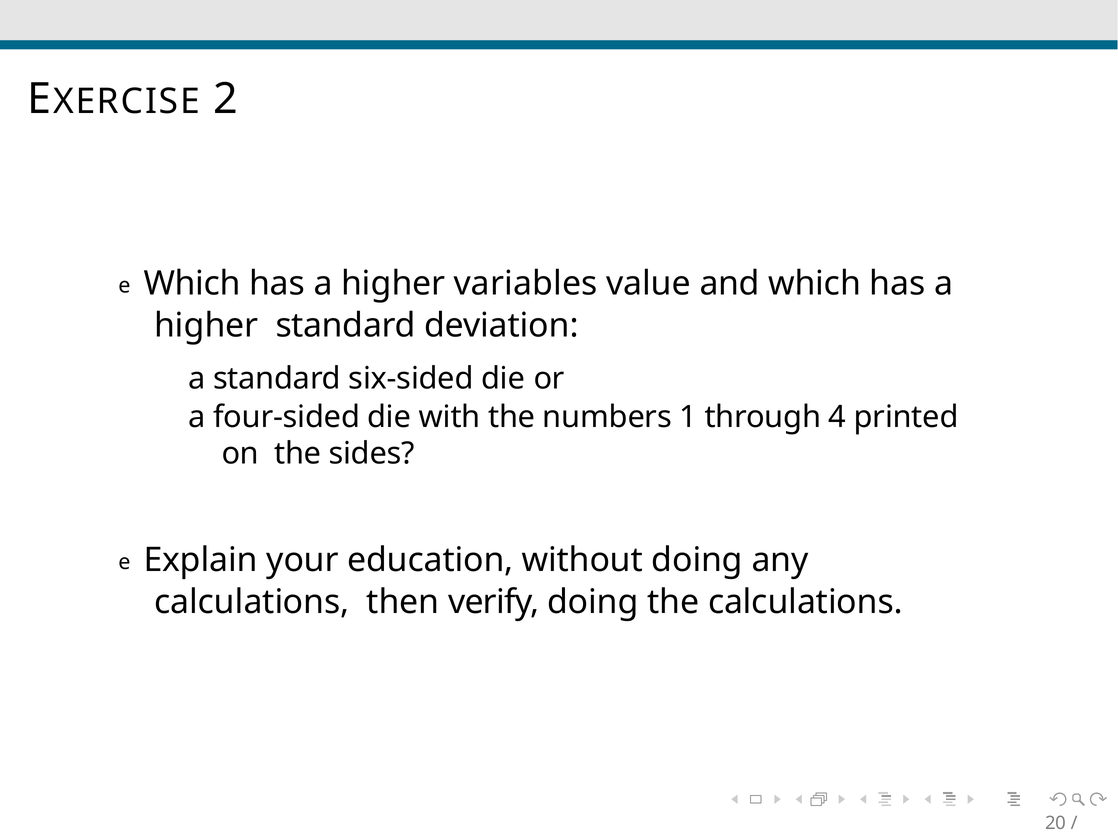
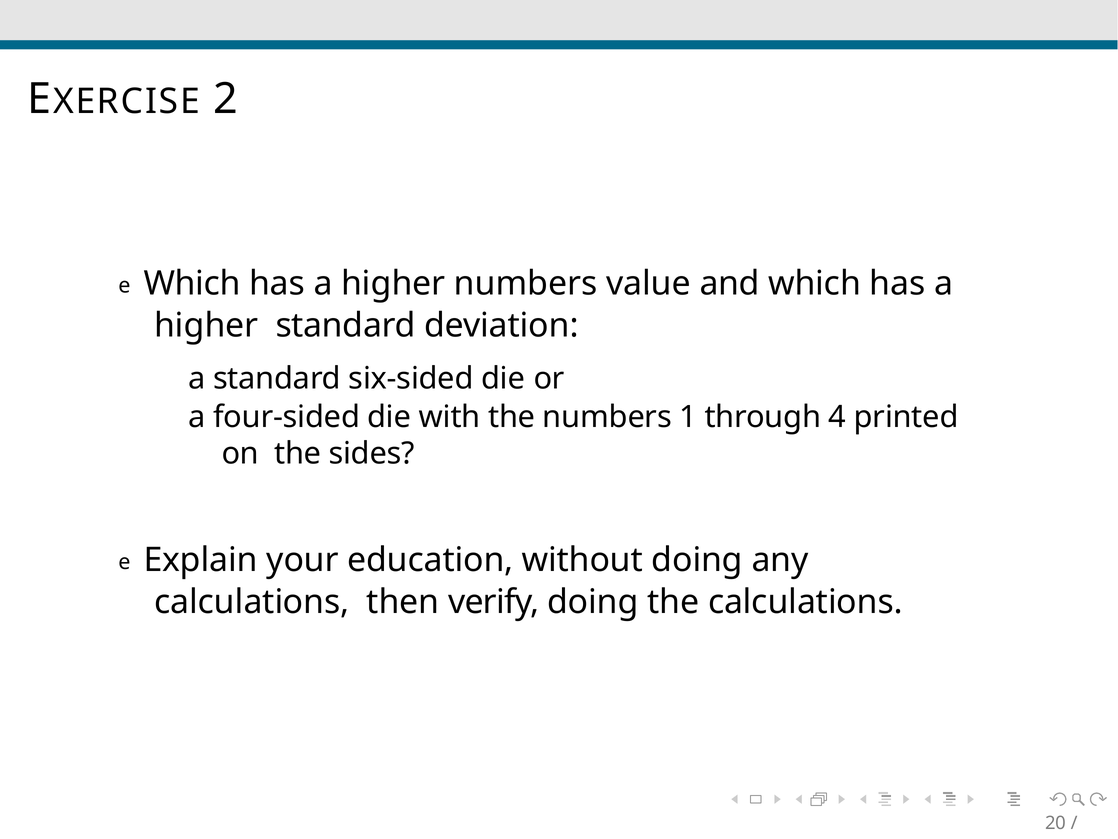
higher variables: variables -> numbers (526, 284)
